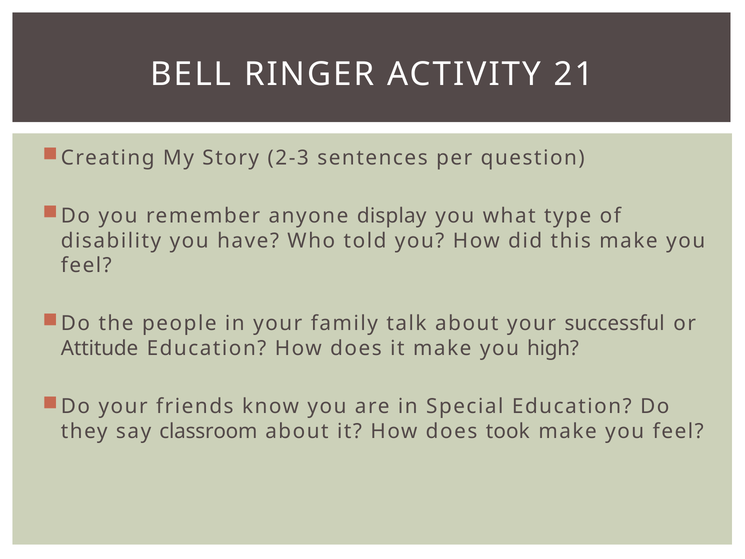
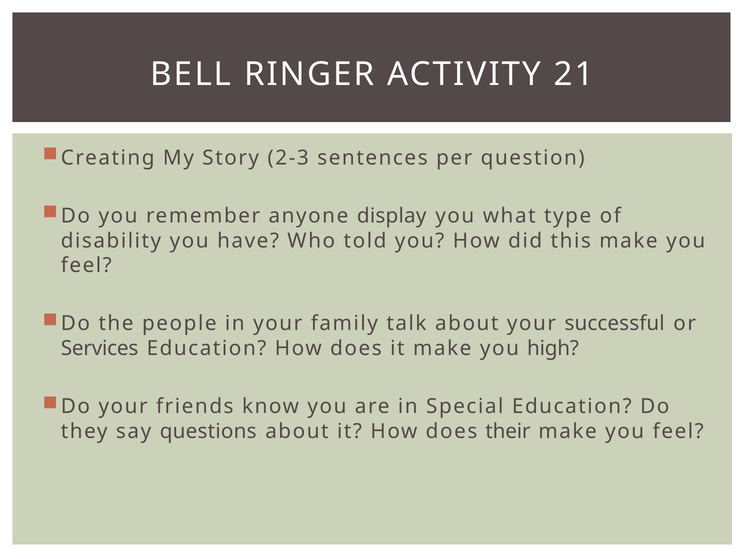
Attitude: Attitude -> Services (100, 348)
classroom: classroom -> questions (208, 431)
took: took -> their (508, 431)
